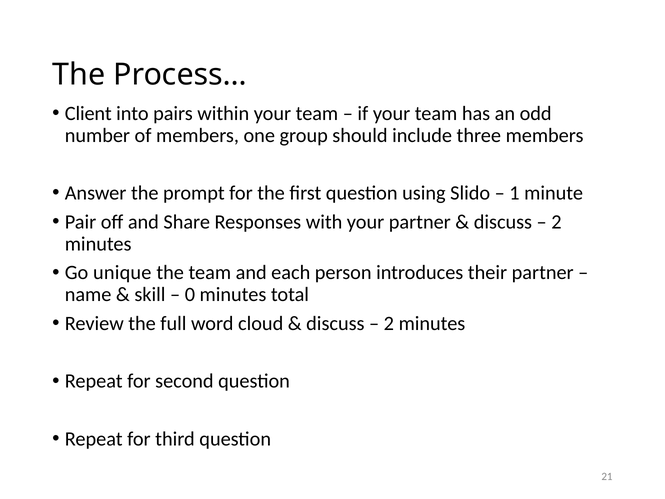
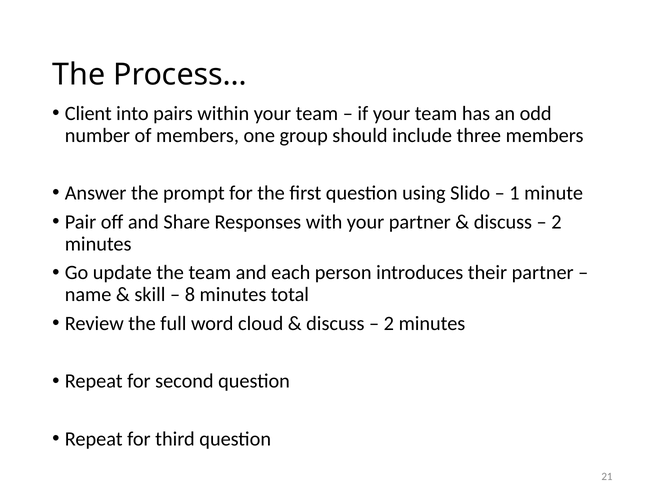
unique: unique -> update (122, 273)
0: 0 -> 8 (190, 294)
